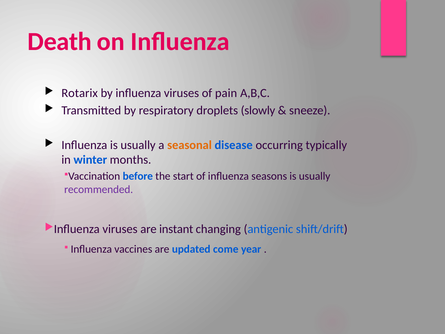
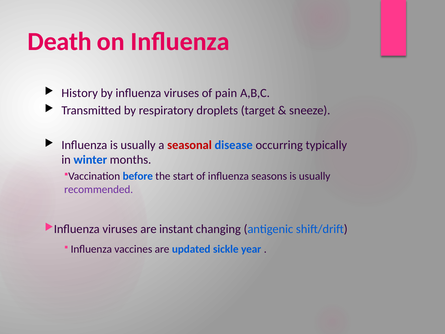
Rotarix: Rotarix -> History (80, 93)
slowly: slowly -> target (258, 110)
seasonal colour: orange -> red (189, 145)
come: come -> sickle (226, 249)
